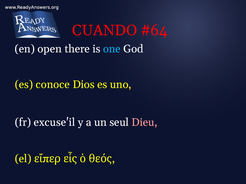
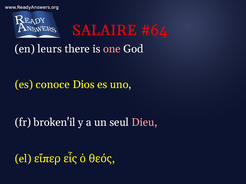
CUANDO: CUANDO -> SALAIRE (105, 30)
open: open -> leurs (50, 49)
one colour: light blue -> pink (112, 49)
excuse'il: excuse'il -> broken'il (55, 123)
